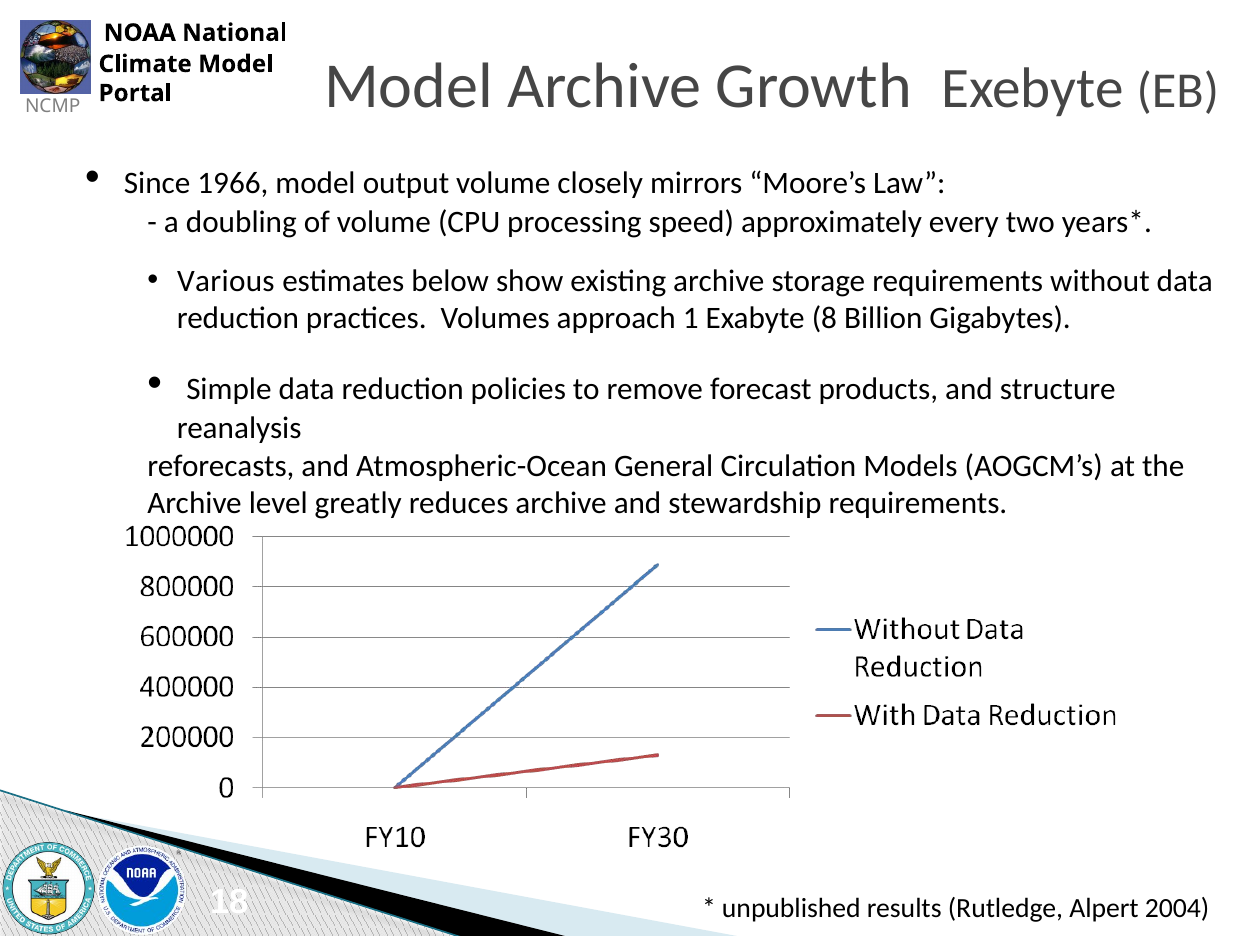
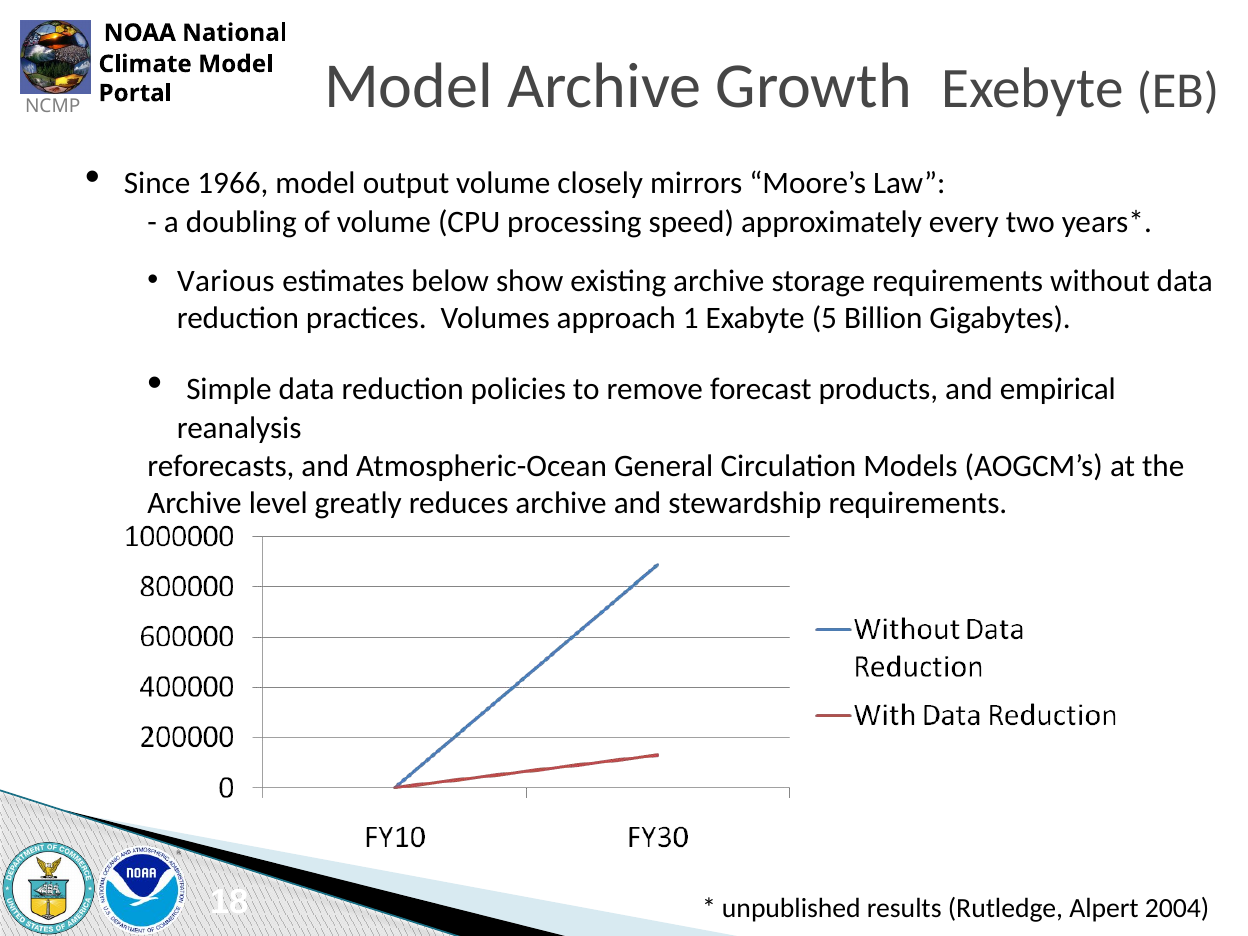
8: 8 -> 5 (824, 318)
structure: structure -> empirical (1058, 389)
